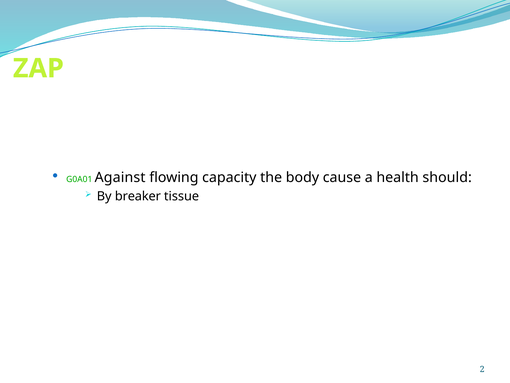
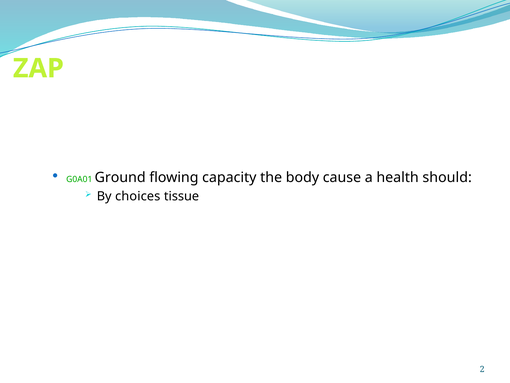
Against: Against -> Ground (120, 177)
breaker: breaker -> choices (138, 196)
